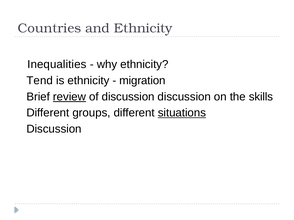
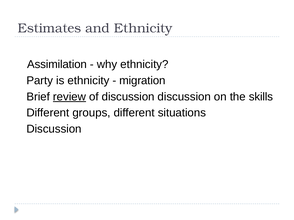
Countries: Countries -> Estimates (49, 28)
Inequalities: Inequalities -> Assimilation (57, 65)
Tend: Tend -> Party (40, 81)
situations underline: present -> none (182, 113)
